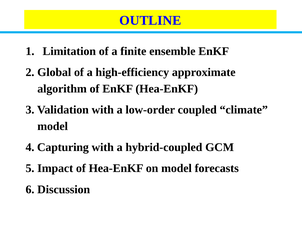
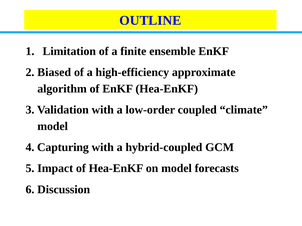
Global: Global -> Biased (54, 72)
